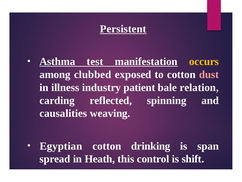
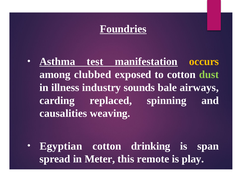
Persistent: Persistent -> Foundries (123, 29)
dust colour: pink -> light green (209, 74)
patient: patient -> sounds (139, 87)
relation: relation -> airways (199, 87)
reflected: reflected -> replaced (111, 100)
Heath: Heath -> Meter (100, 159)
control: control -> remote (153, 159)
shift: shift -> play (193, 159)
